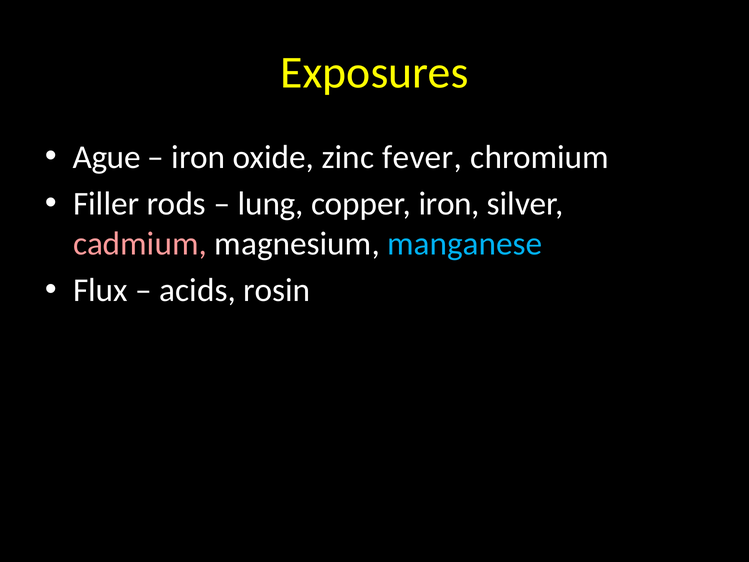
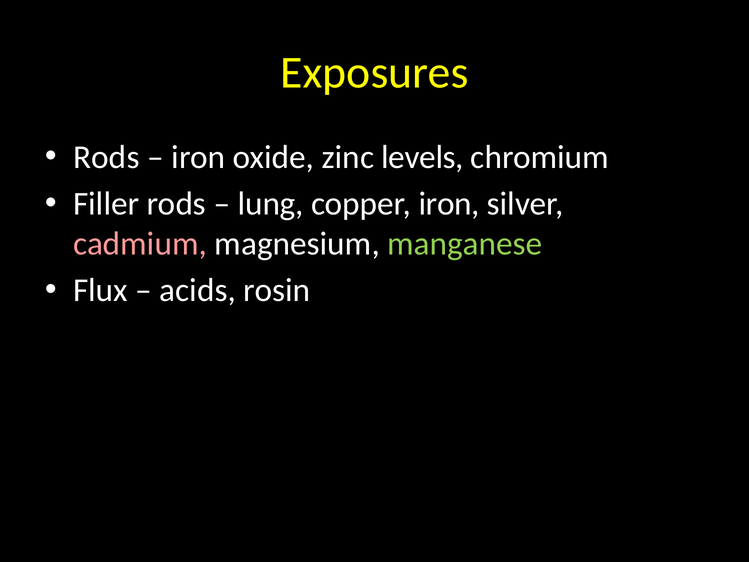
Ague: Ague -> Rods (106, 157)
fever: fever -> levels (422, 157)
manganese colour: light blue -> light green (465, 244)
